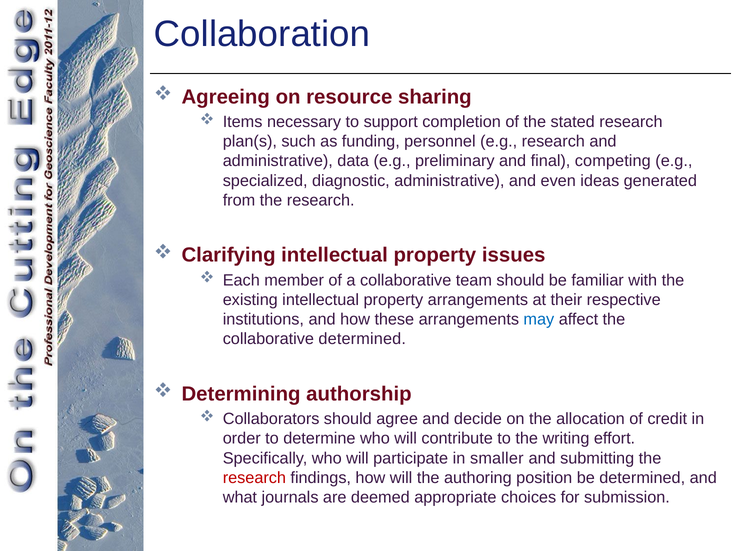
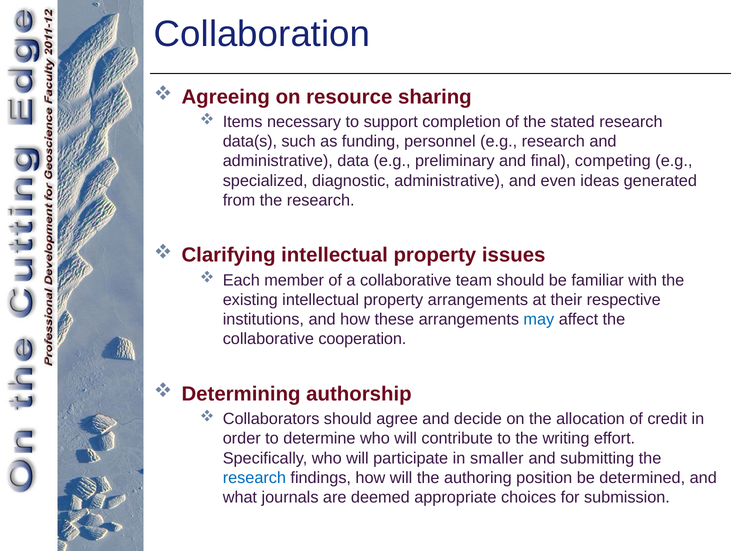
plan(s: plan(s -> data(s (250, 141)
collaborative determined: determined -> cooperation (362, 339)
research colour: red -> blue (254, 477)
